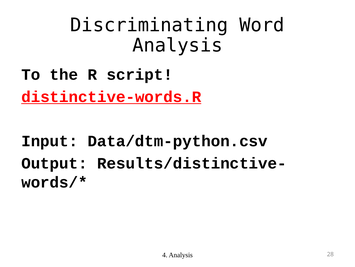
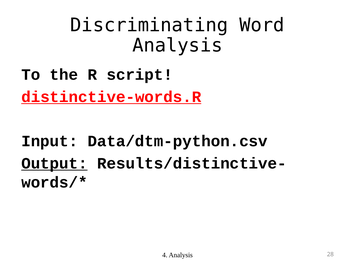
Output underline: none -> present (54, 163)
